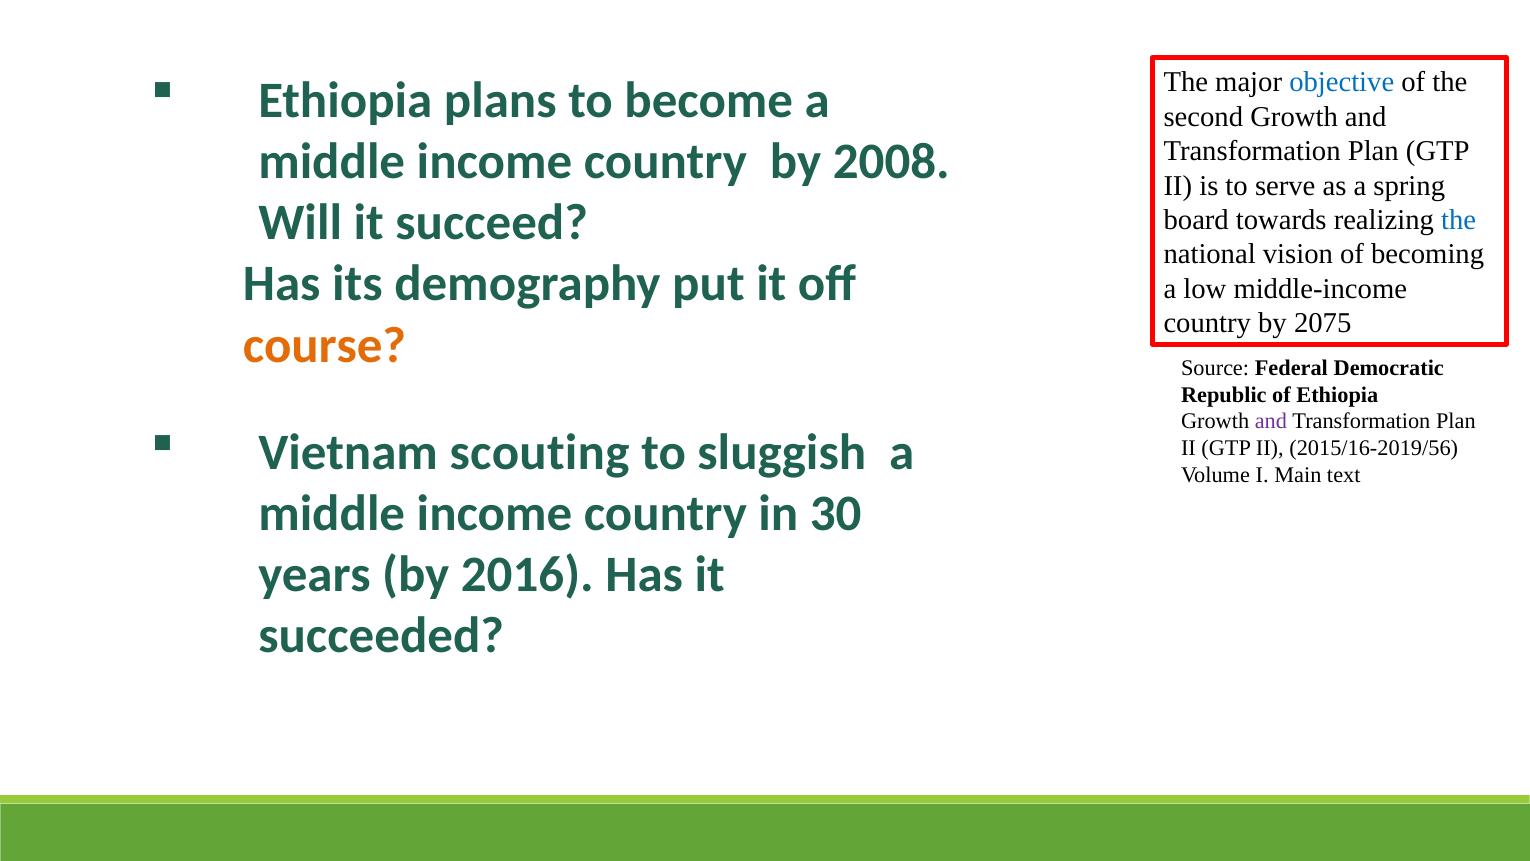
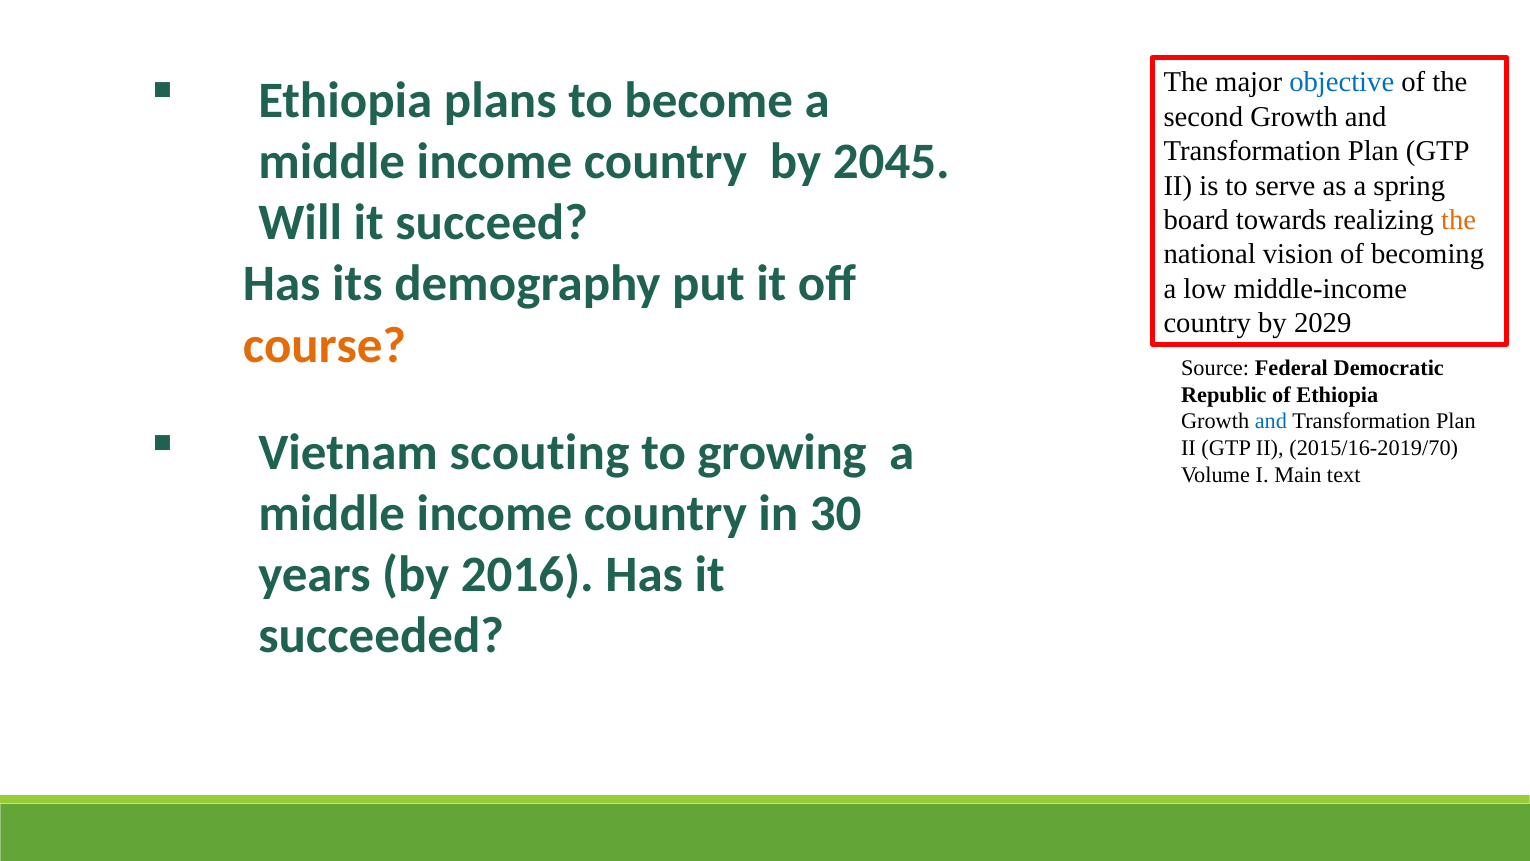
2008: 2008 -> 2045 (891, 161)
the colour: blue -> orange (1459, 220)
2075: 2075 -> 2029 (1323, 323)
and colour: purple -> blue (1271, 421)
sluggish: sluggish -> growing (782, 452)
2015/16-2019/56: 2015/16-2019/56 -> 2015/16-2019/70 (1374, 448)
